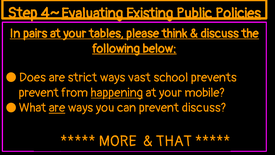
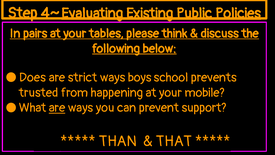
vast: vast -> boys (140, 77)
prevent: prevent -> trusted (39, 92)
happening underline: present -> none (117, 92)
prevent discuss: discuss -> support (204, 108)
MORE: MORE -> THAN (118, 141)
